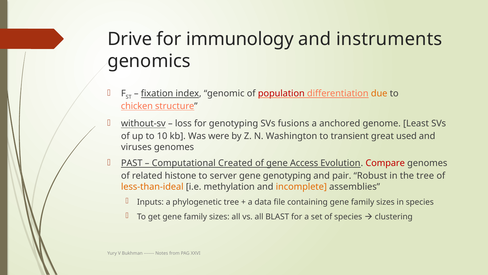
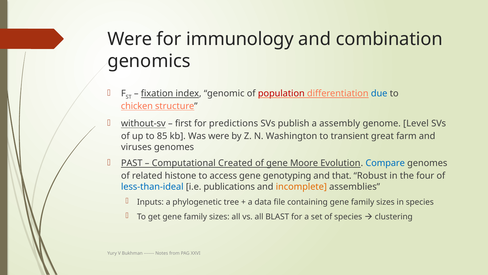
Drive: Drive -> Were (130, 39)
instruments: instruments -> combination (389, 39)
due colour: orange -> blue (379, 93)
loss: loss -> first (183, 123)
for genotyping: genotyping -> predictions (234, 123)
fusions: fusions -> publish (294, 123)
anchored: anchored -> assembly (340, 123)
Least: Least -> Level (416, 123)
10: 10 -> 85 (162, 136)
used: used -> farm (406, 136)
Access: Access -> Moore (304, 163)
Compare colour: red -> blue (385, 163)
server: server -> access (223, 175)
pair: pair -> that (342, 175)
the tree: tree -> four (425, 175)
less-than-ideal colour: orange -> blue (152, 186)
methylation: methylation -> publications (229, 186)
